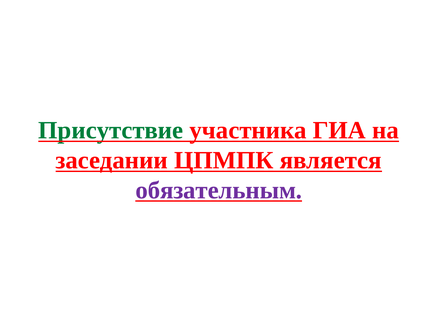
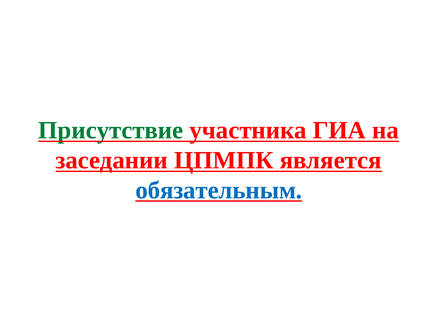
обязательным colour: purple -> blue (219, 190)
